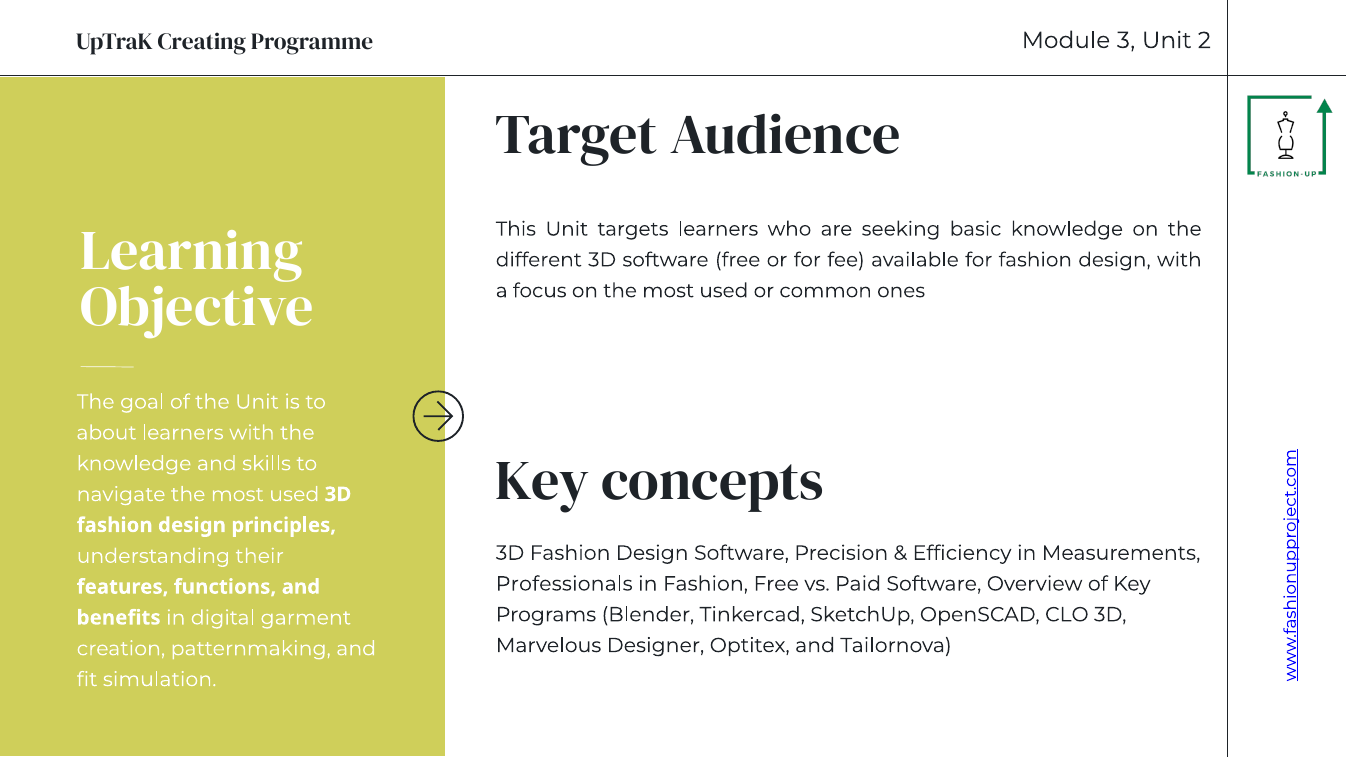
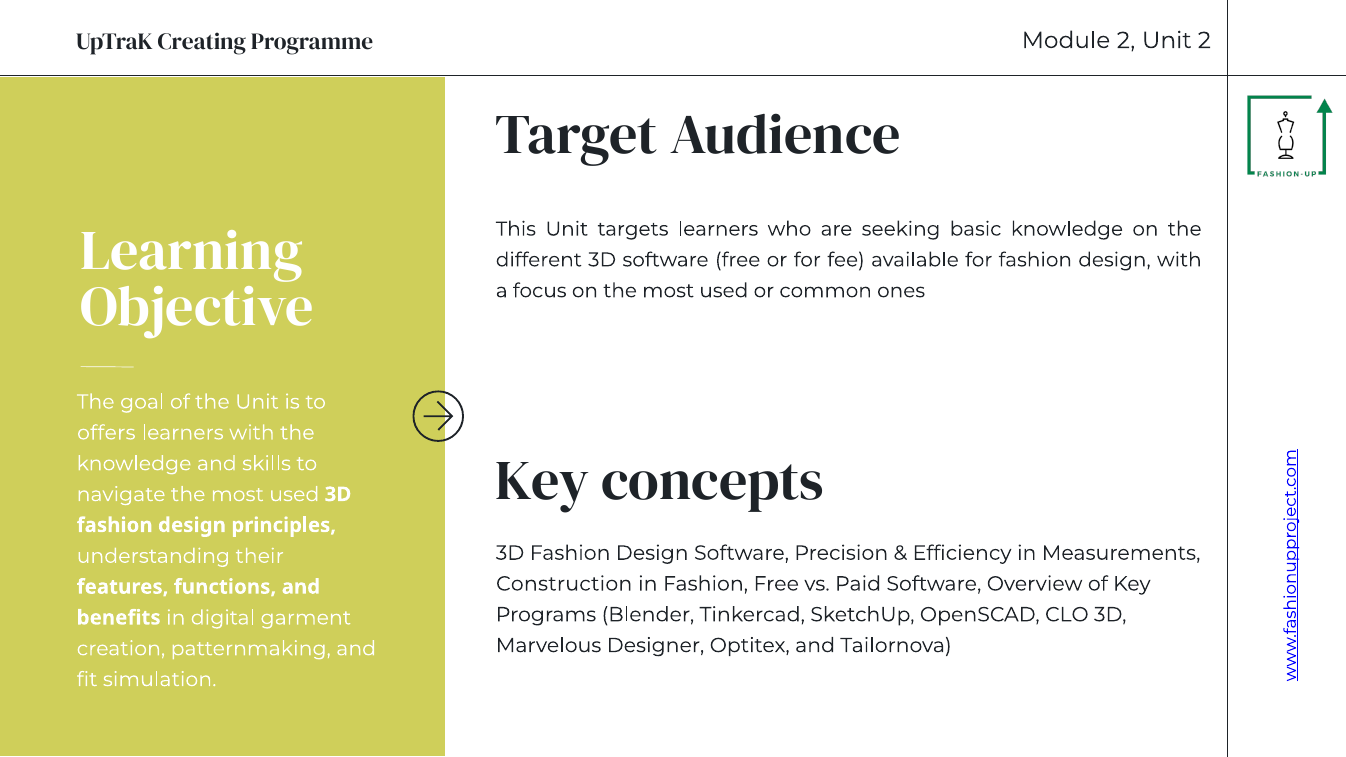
Module 3: 3 -> 2 (1126, 40)
about: about -> offers (106, 433)
Professionals: Professionals -> Construction (564, 584)
